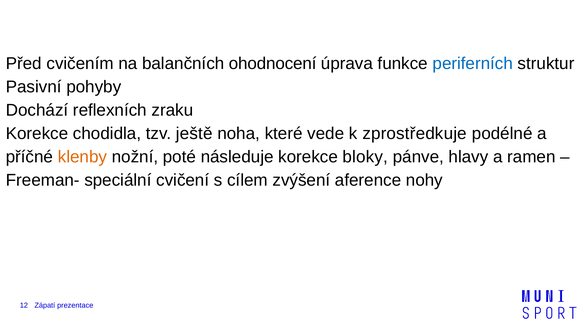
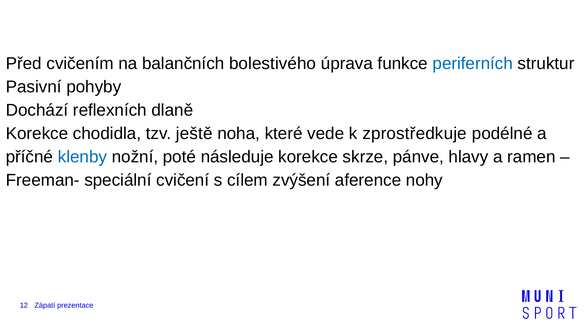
ohodnocení: ohodnocení -> bolestivého (273, 64)
zraku: zraku -> dlaně (172, 110)
klenby colour: orange -> blue (82, 157)
bloky: bloky -> skrze (365, 157)
